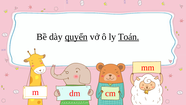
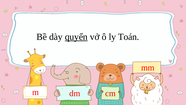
Toán underline: present -> none (129, 37)
